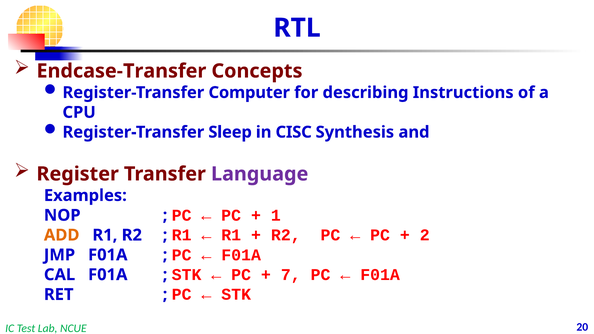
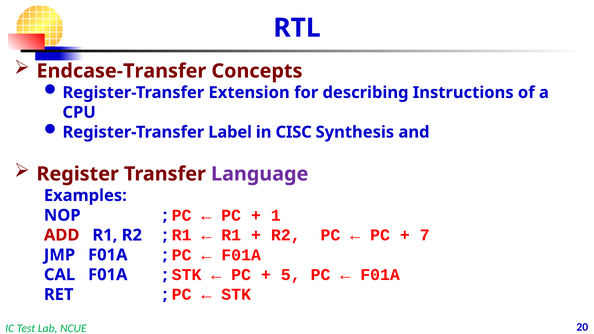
Computer: Computer -> Extension (249, 93)
Sleep: Sleep -> Label (230, 132)
ADD colour: orange -> red (62, 235)
2: 2 -> 7 (425, 235)
7: 7 -> 5 (291, 275)
